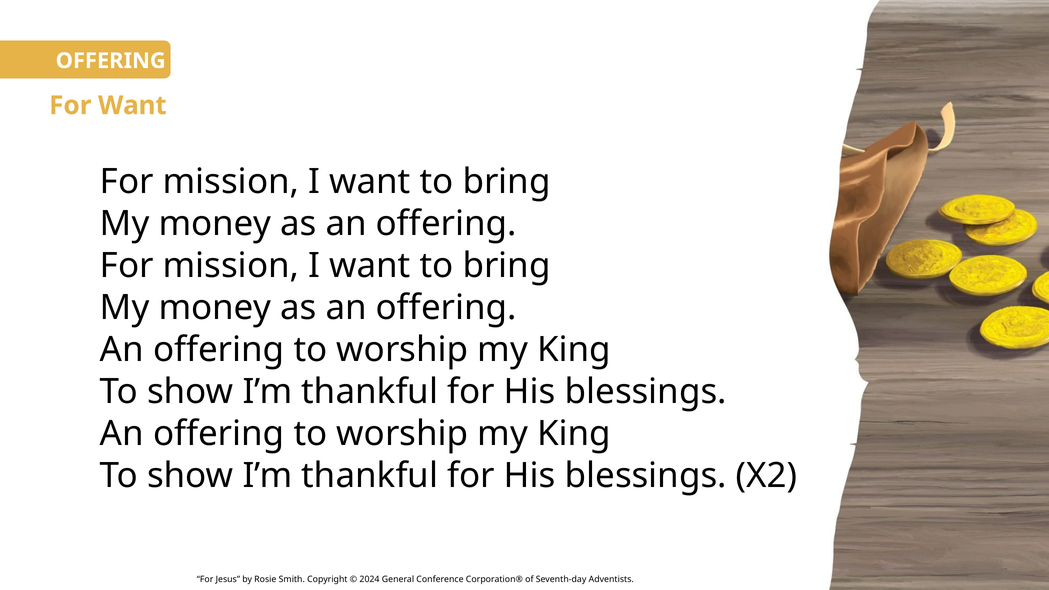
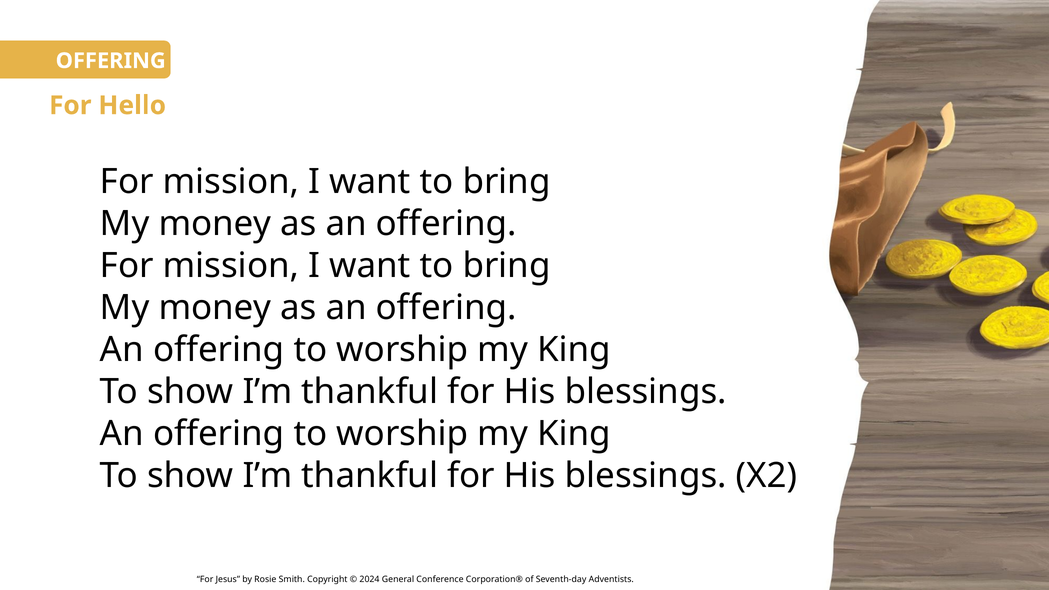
For Want: Want -> Hello (132, 105)
